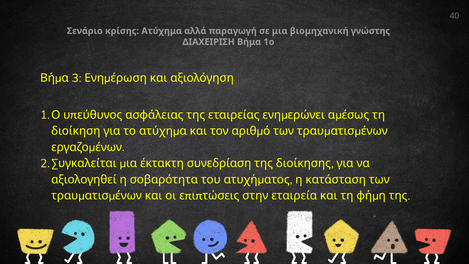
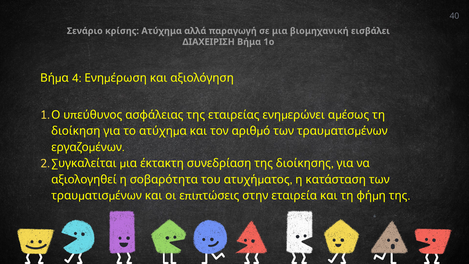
γνώστης: γνώστης -> εισβάλει (370, 31)
3: 3 -> 4 (77, 78)
